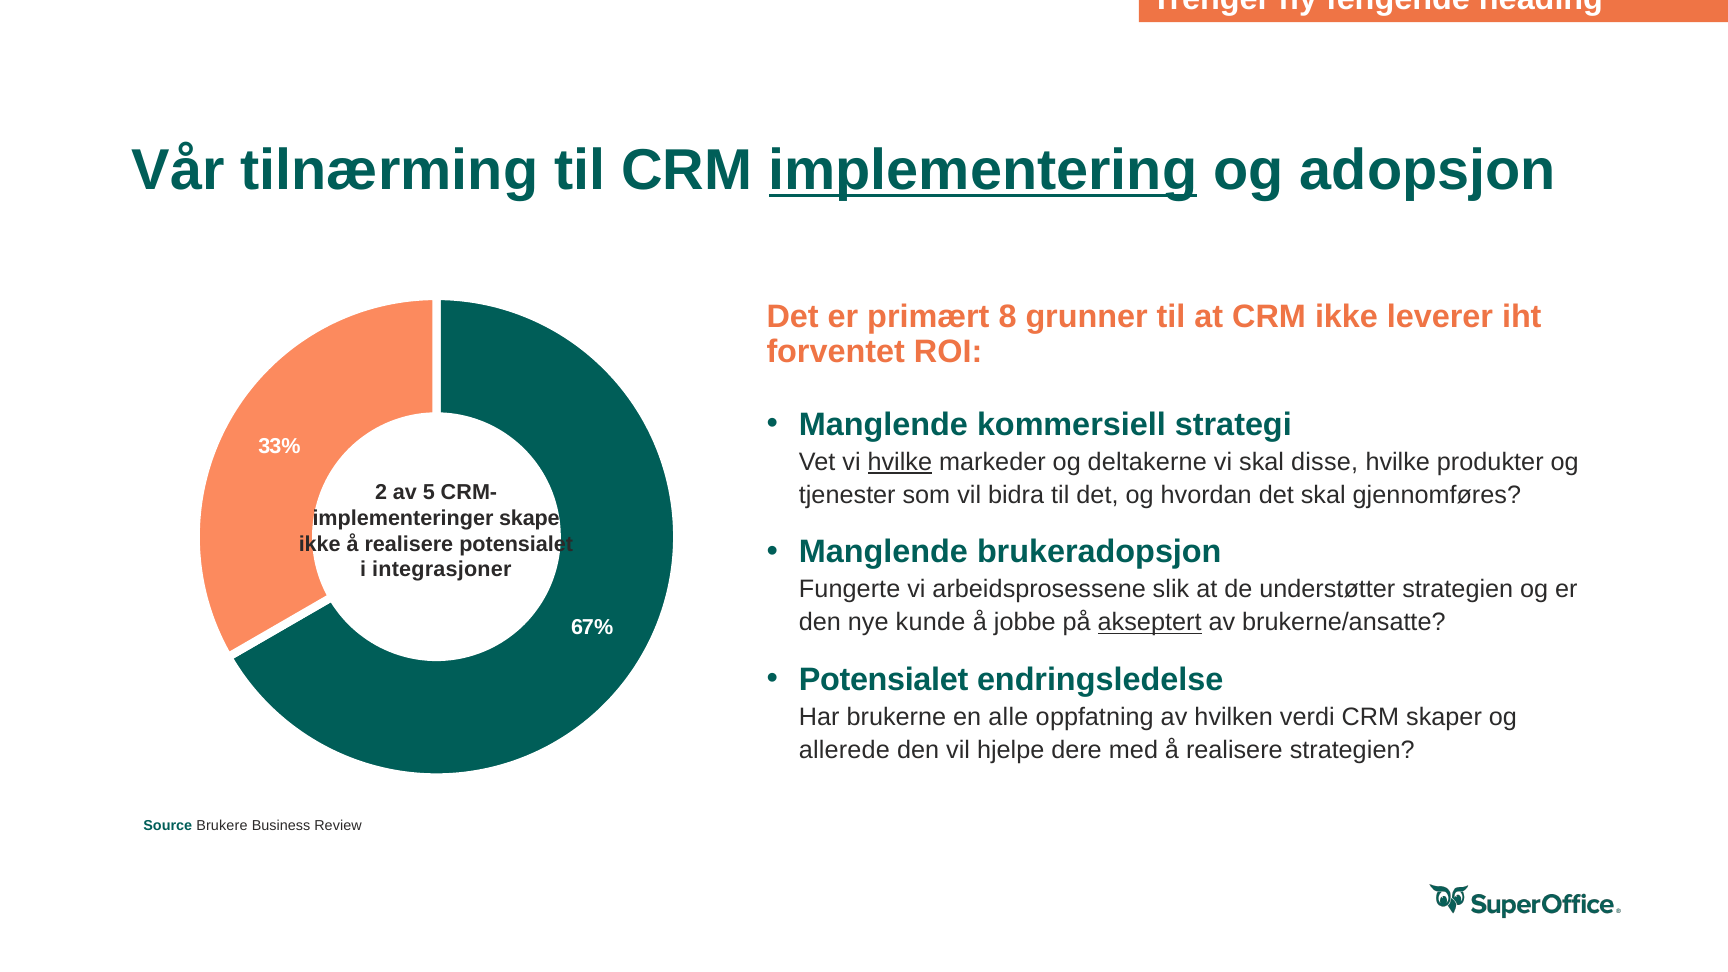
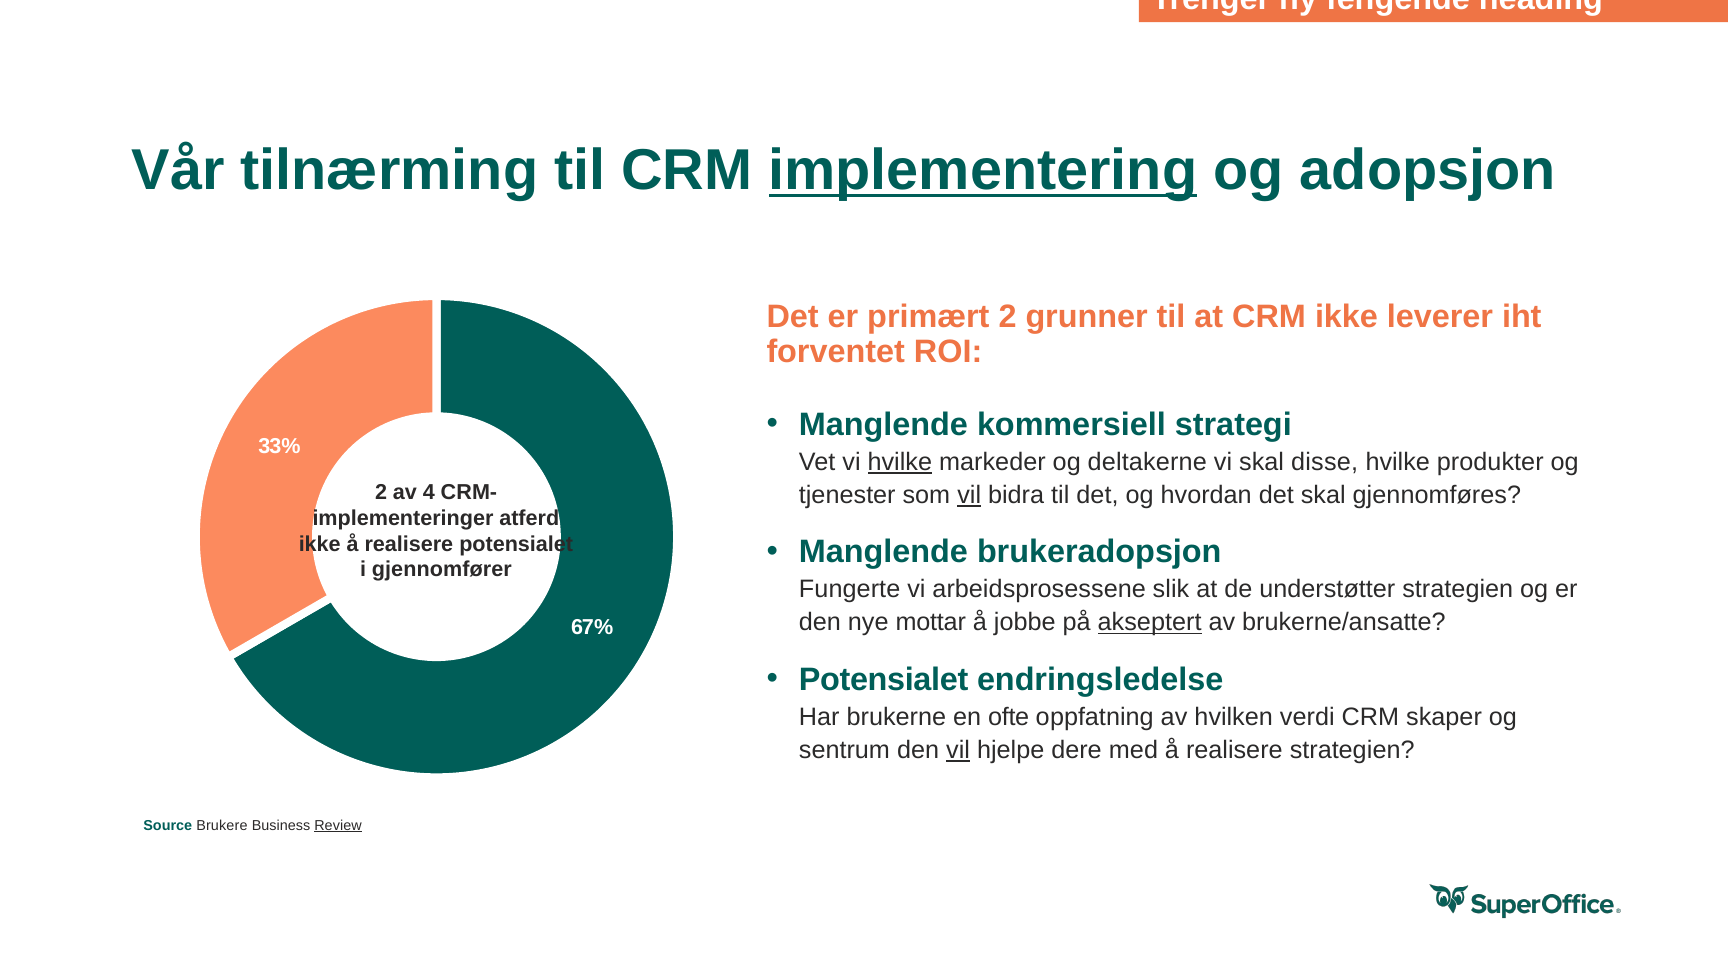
primært 8: 8 -> 2 (1008, 317)
5: 5 -> 4 (429, 492)
vil underline: none -> present (969, 495)
skape: skape -> atferd (529, 518)
integrasjoner: integrasjoner -> gjennomfører (442, 570)
kunde: kunde -> mottar (931, 623)
alle: alle -> ofte (1009, 717)
allerede: allerede -> sentrum (844, 750)
vil underline: none -> present (958, 750)
Review underline: none -> present (338, 825)
